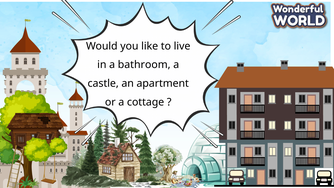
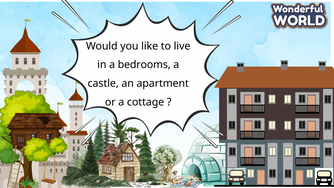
bathroom: bathroom -> bedrooms (144, 65)
